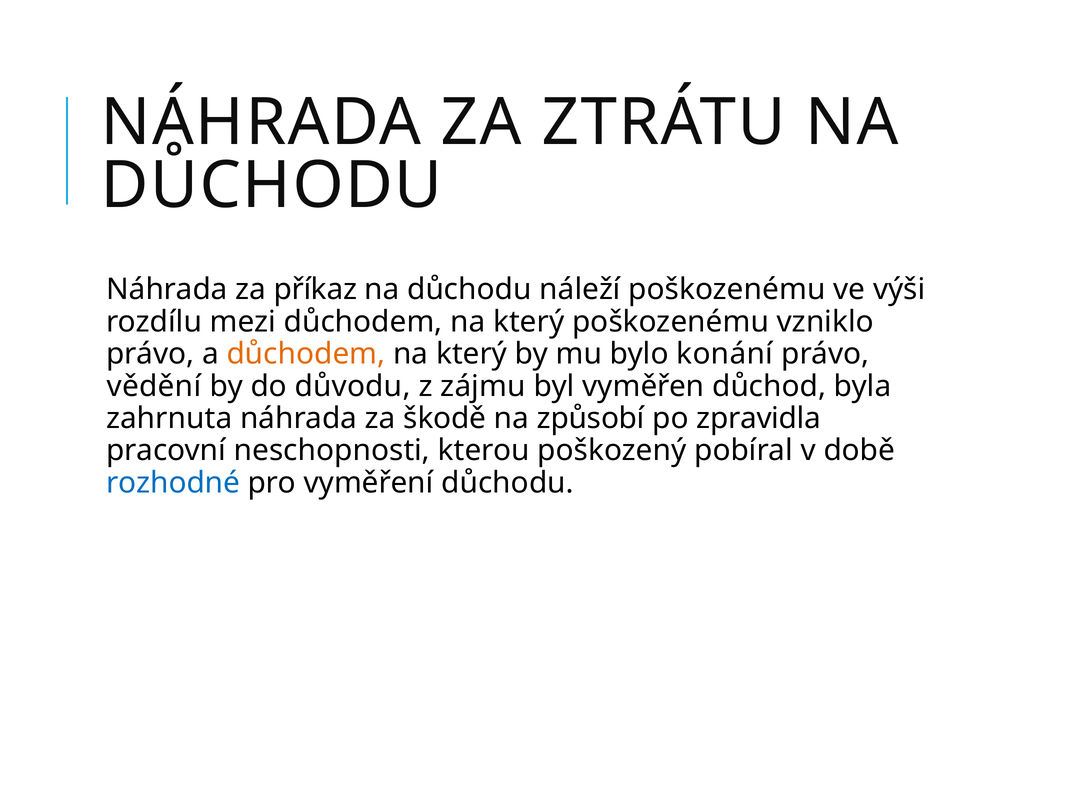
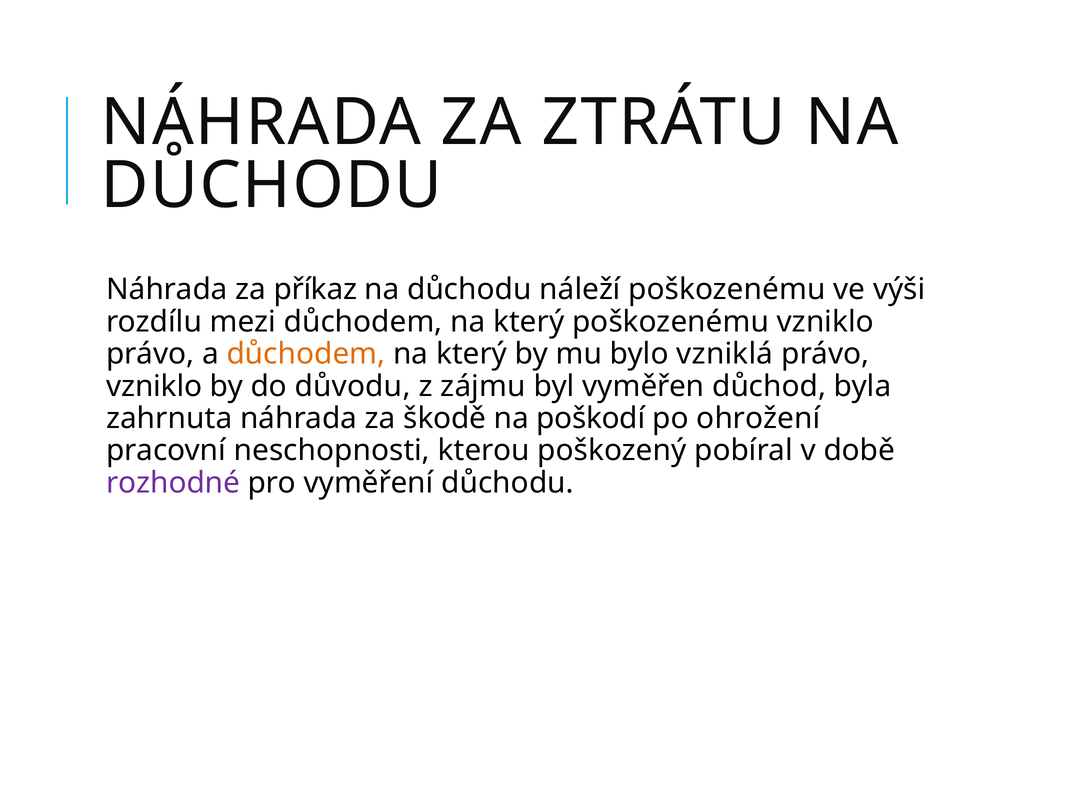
konání: konání -> vzniklá (725, 354)
vědění: vědění -> vzniklo (154, 386)
způsobí: způsobí -> poškodí (591, 418)
zpravidla: zpravidla -> ohrožení (758, 418)
rozhodné colour: blue -> purple (173, 483)
